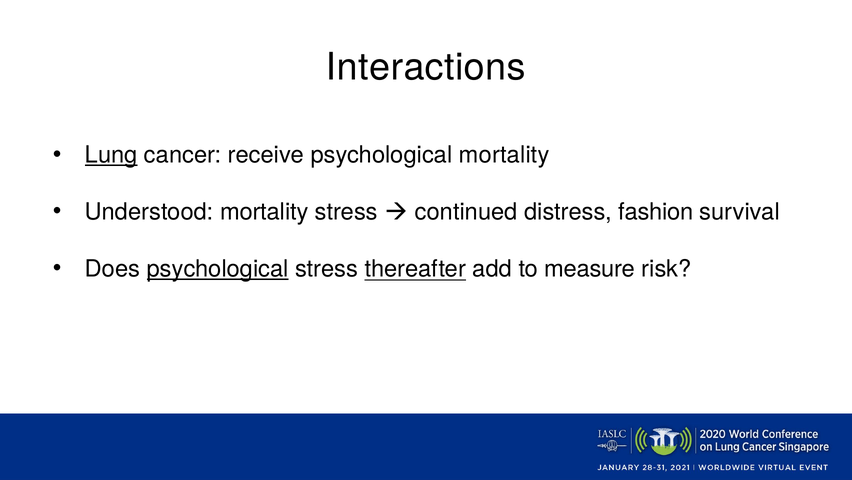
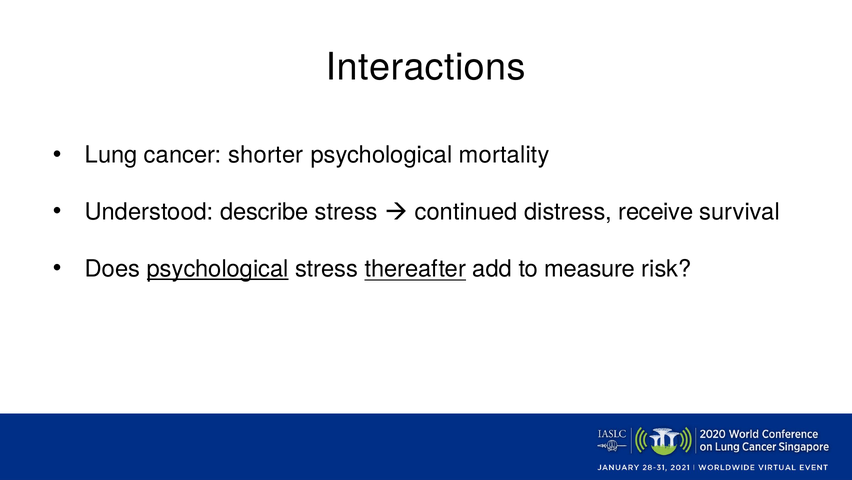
Lung underline: present -> none (111, 155)
receive: receive -> shorter (266, 155)
Understood mortality: mortality -> describe (264, 212)
fashion: fashion -> receive (656, 212)
